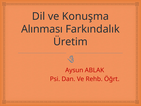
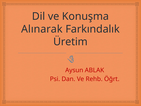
Alınması: Alınması -> Alınarak (42, 29)
